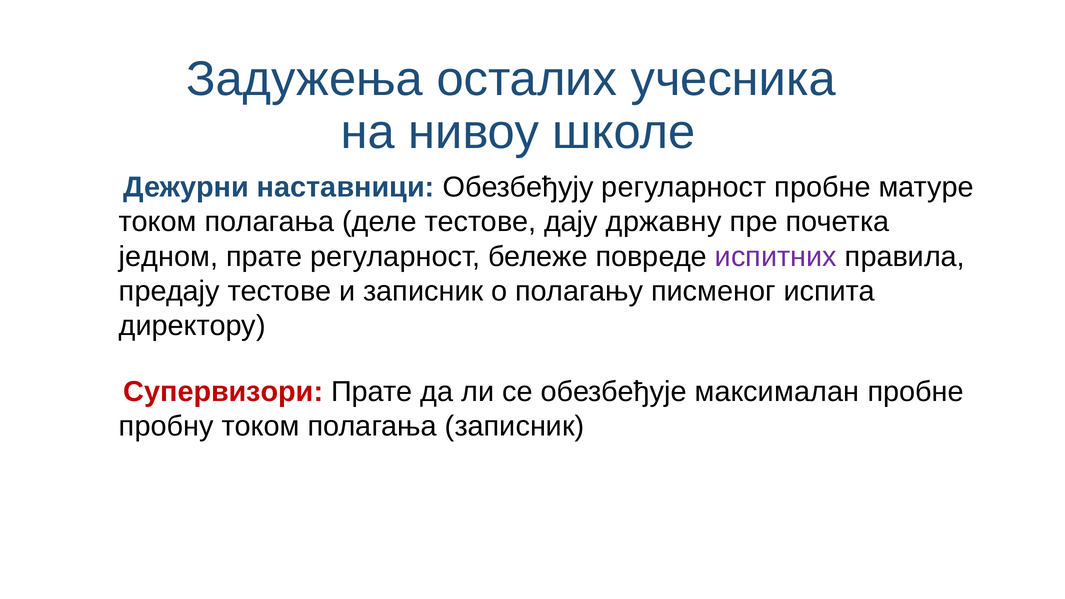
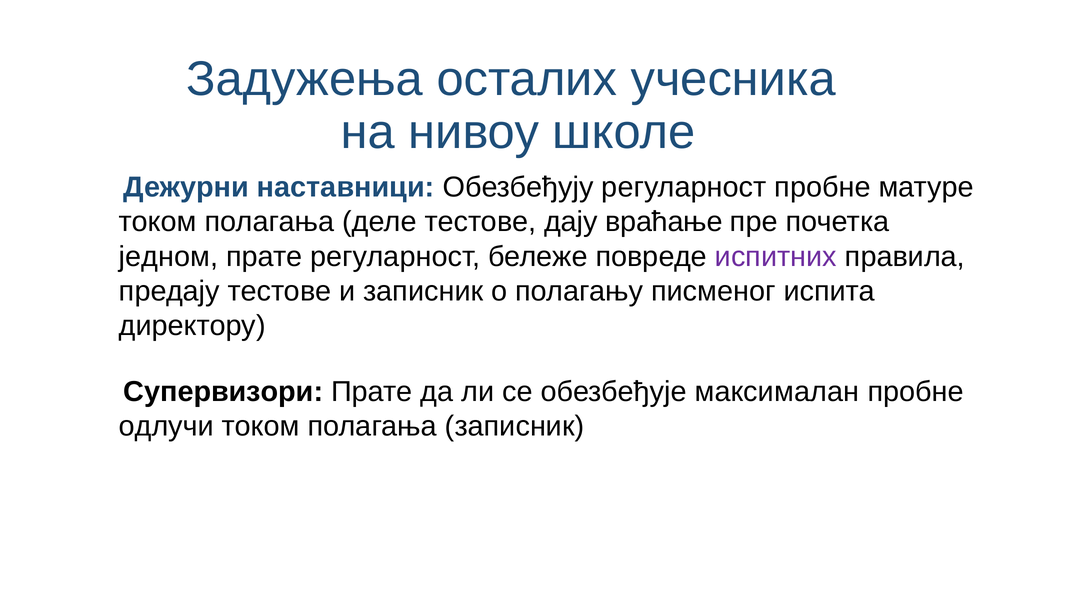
државну: државну -> враћање (664, 222)
Супервизори colour: red -> black (223, 392)
пробну: пробну -> одлучи (166, 426)
